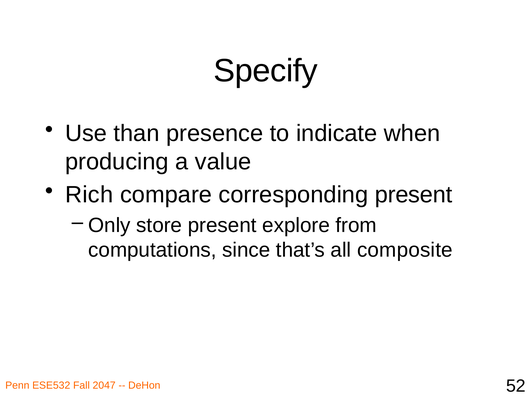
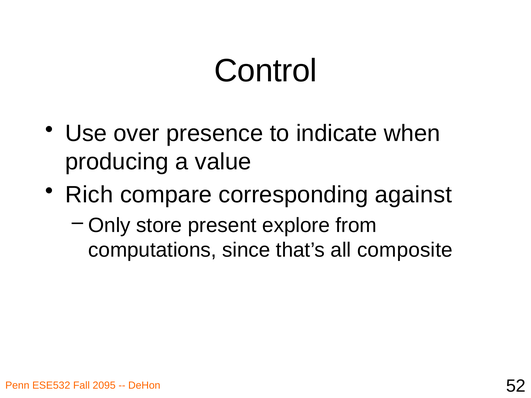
Specify: Specify -> Control (266, 71)
than: than -> over (137, 134)
corresponding present: present -> against (413, 195)
2047: 2047 -> 2095 (104, 386)
